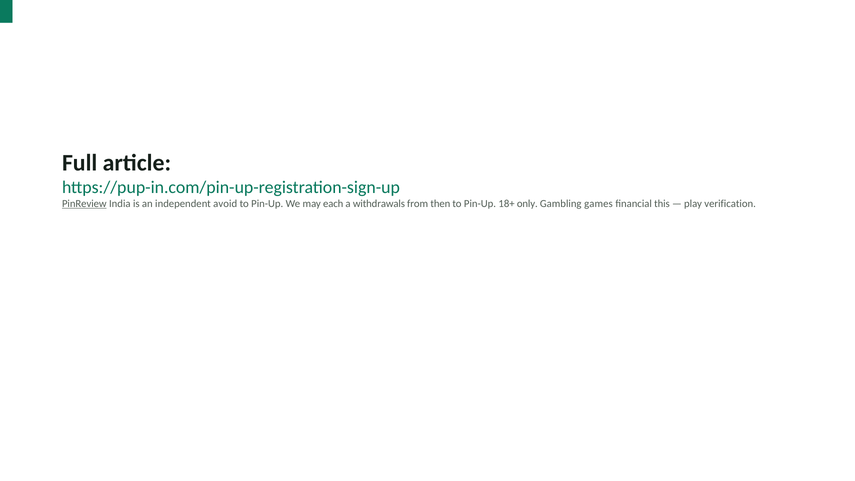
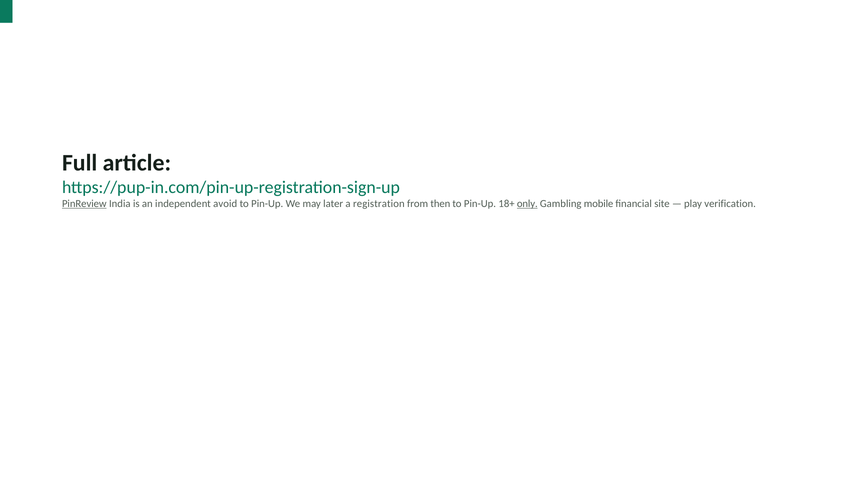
each: each -> later (333, 204)
withdrawals: withdrawals -> registration (379, 204)
only underline: none -> present (527, 204)
games: games -> mobile (599, 204)
this: this -> site (662, 204)
